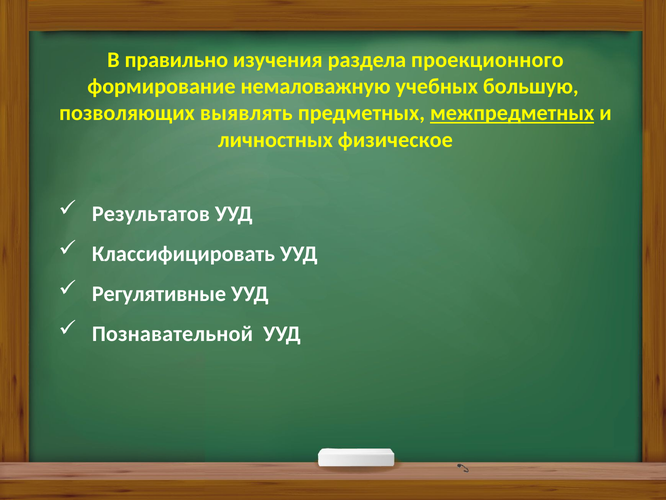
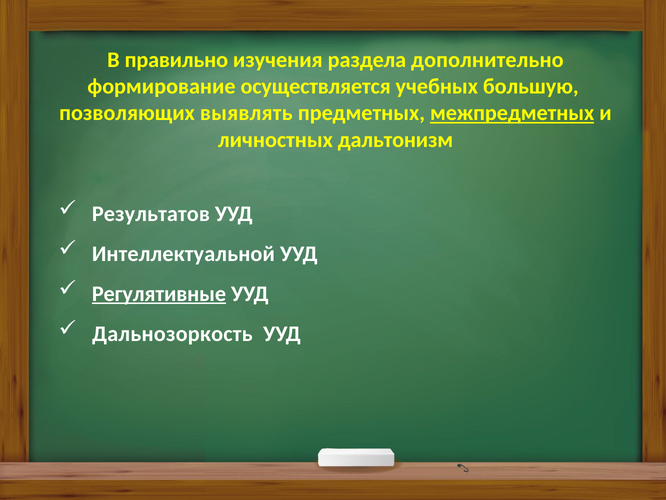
проекционного: проекционного -> дополнительно (487, 60)
немаловажную: немаловажную -> осуществляется (316, 86)
физическое: физическое -> дальтонизм (395, 140)
Классифицировать: Классифицировать -> Интеллектуальной (183, 254)
Регулятивные underline: none -> present (159, 293)
Познавательной: Познавательной -> Дальнозоркость (172, 333)
